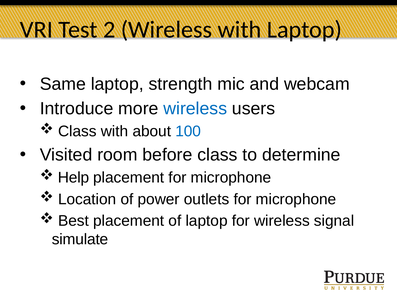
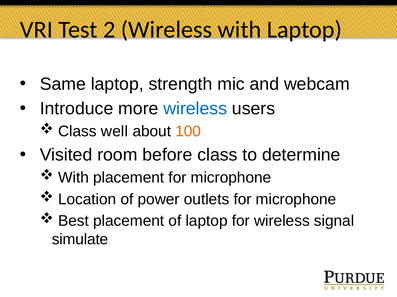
Class with: with -> well (114, 132)
100 colour: blue -> orange (188, 132)
Help: Help -> With (73, 178)
